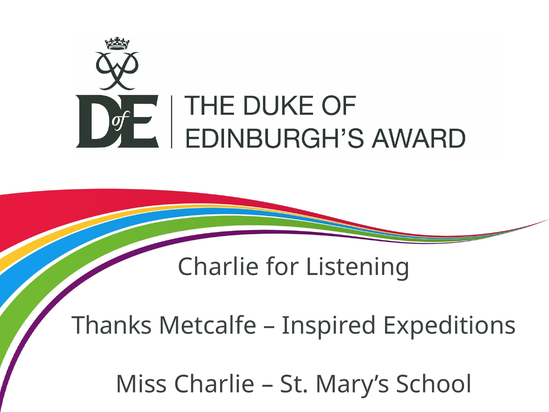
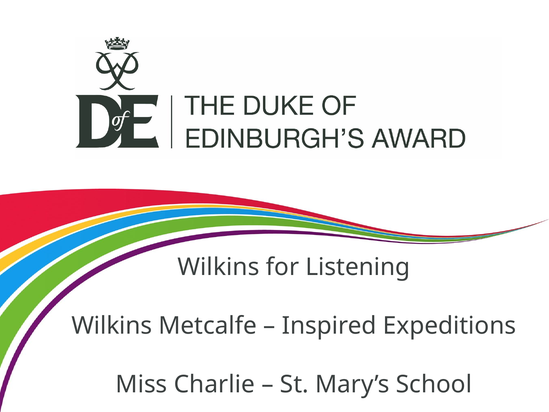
Charlie: Charlie -> Wilkins (218, 267)
Thanks: Thanks -> Wilkins (112, 326)
